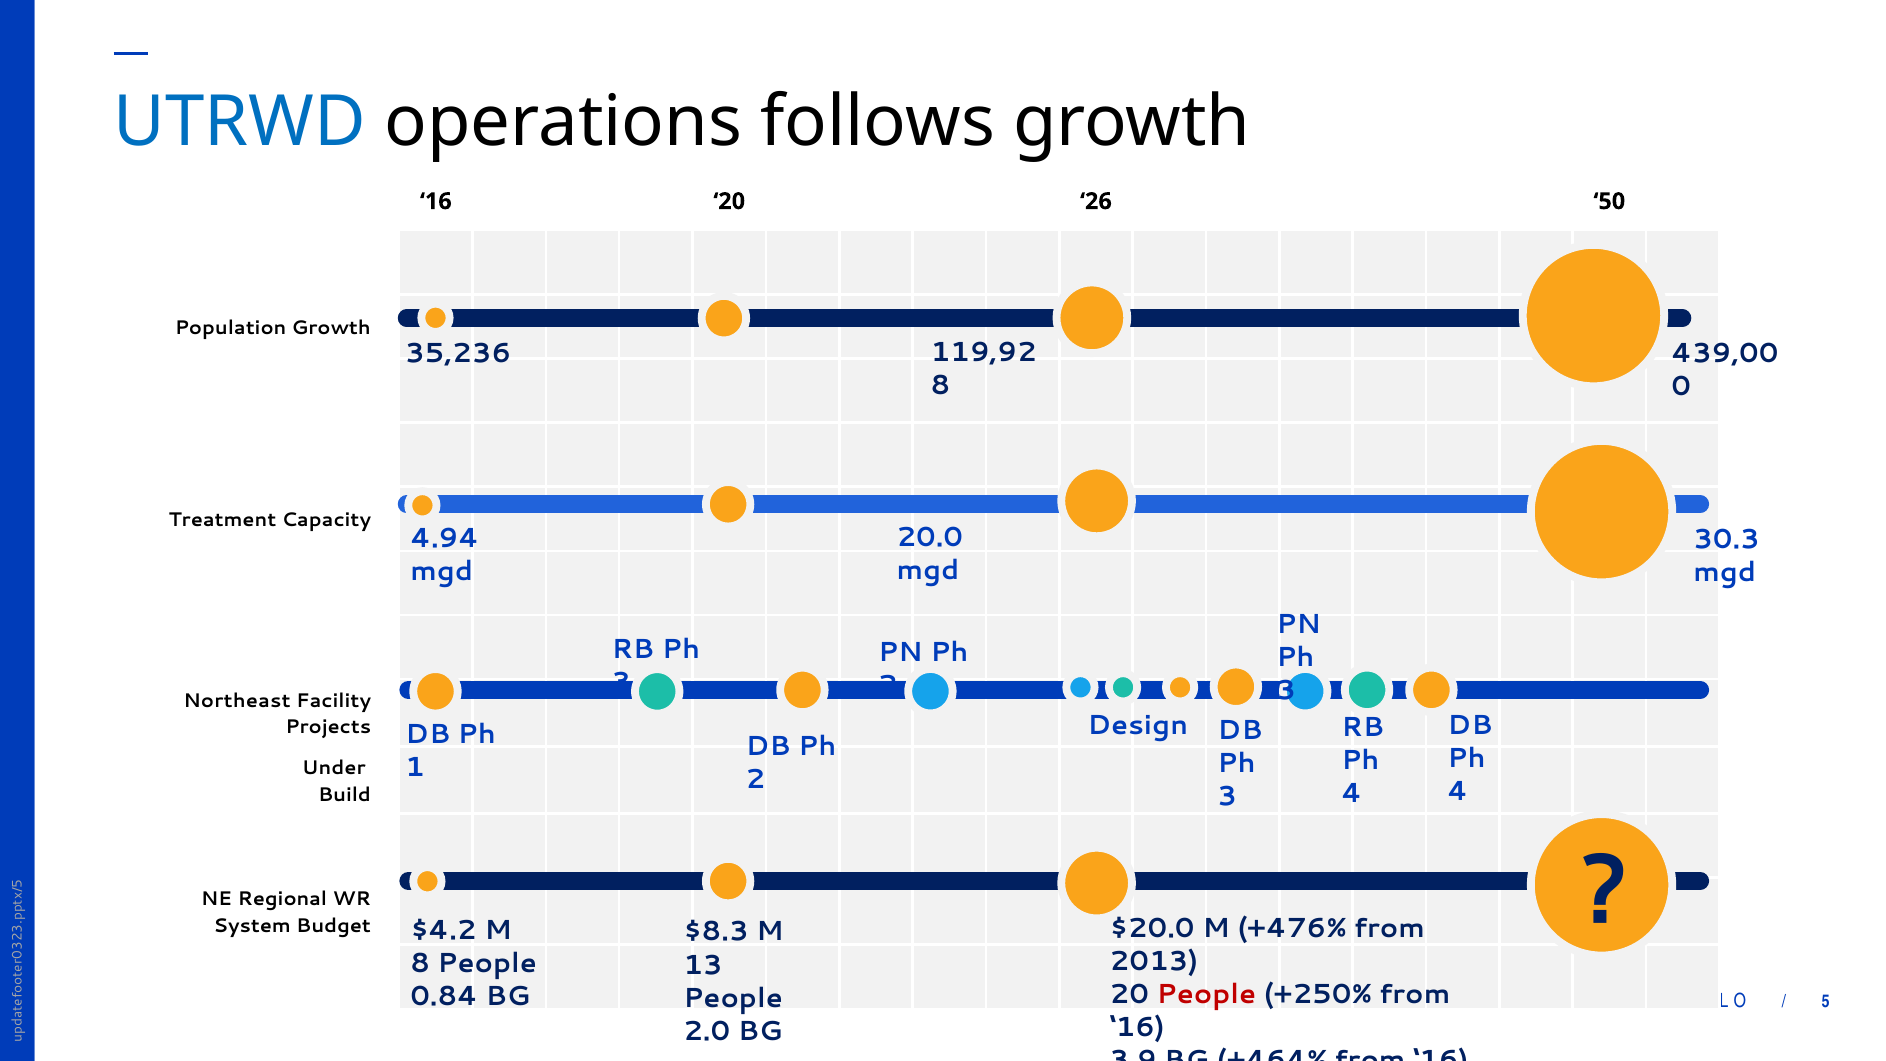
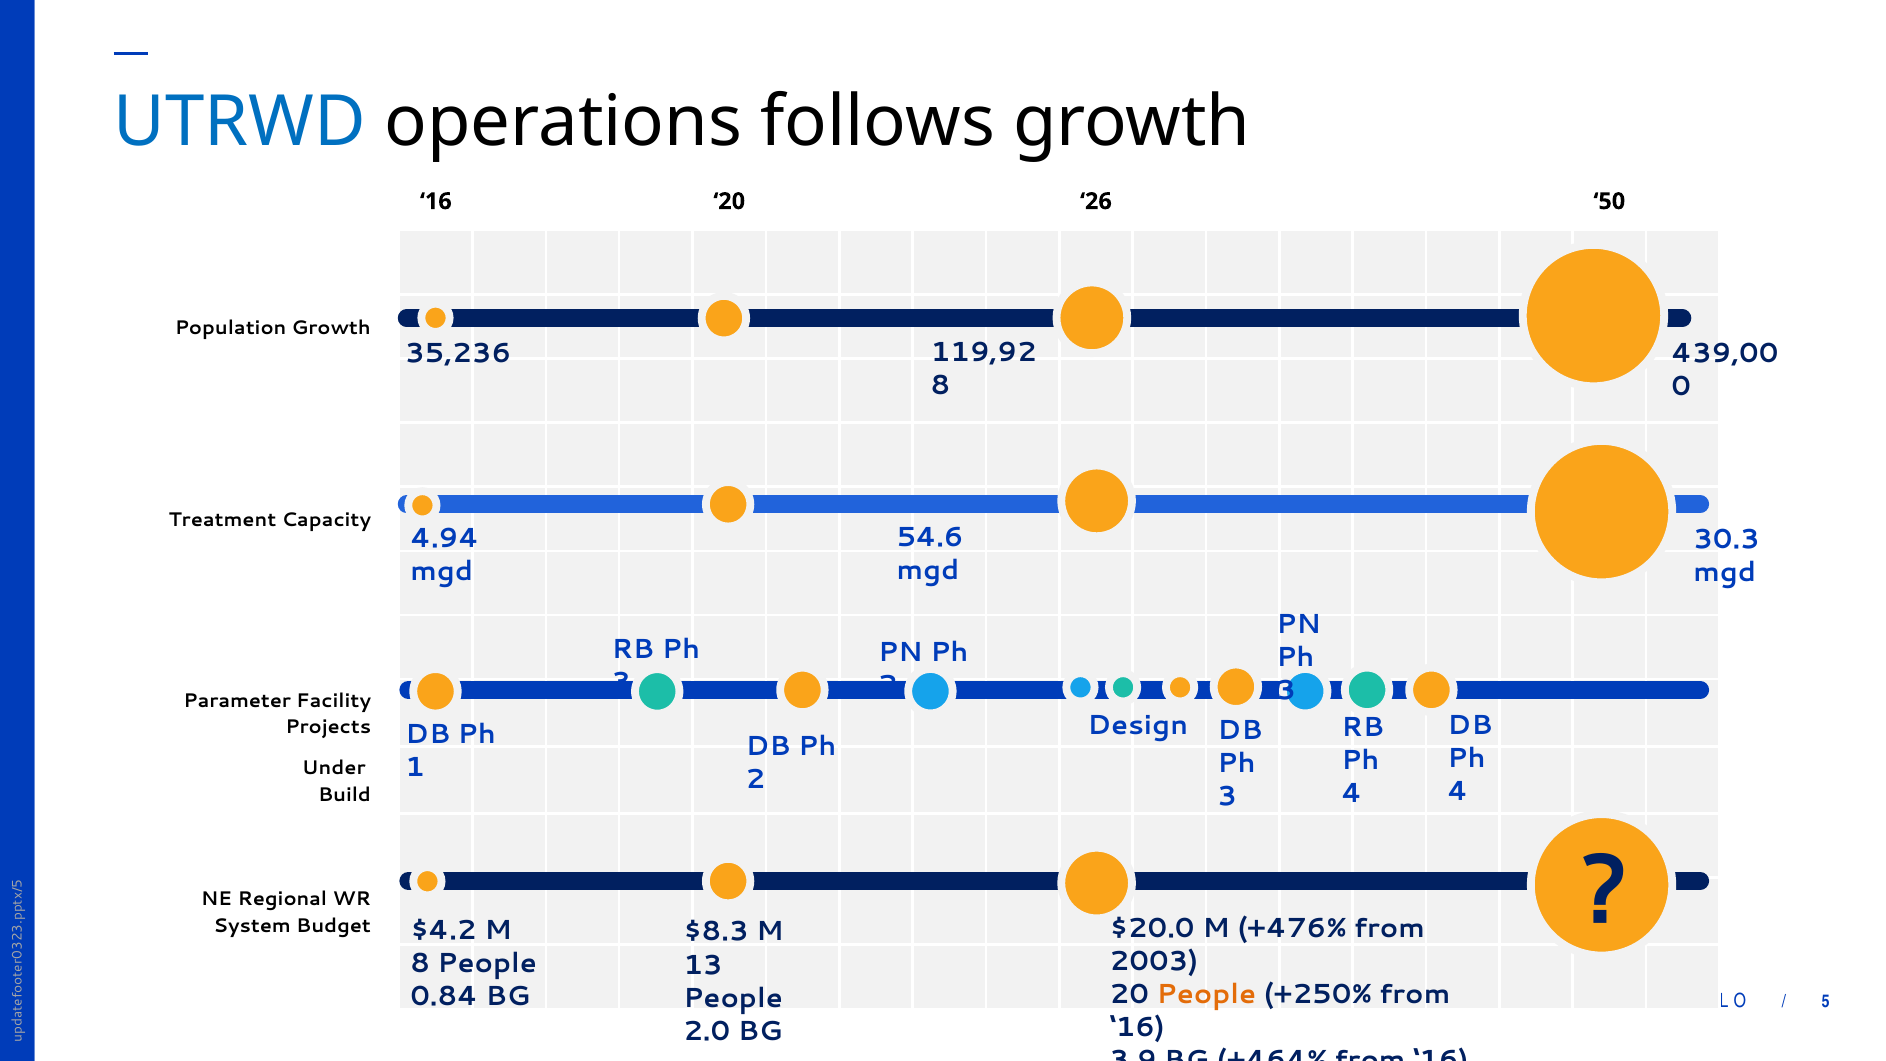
20.0: 20.0 -> 54.6 (930, 538)
Northeast: Northeast -> Parameter (237, 701)
2013: 2013 -> 2003 (1154, 961)
People colour: red -> orange (1206, 994)
